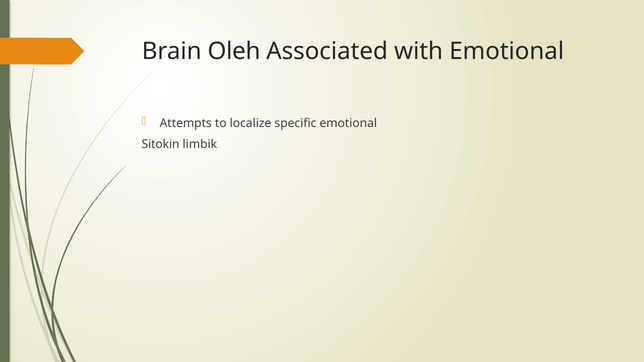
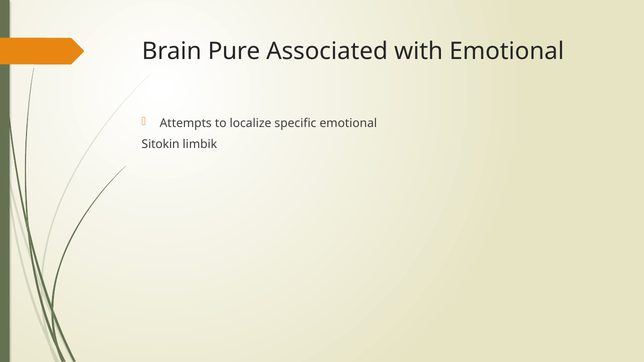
Oleh: Oleh -> Pure (234, 52)
